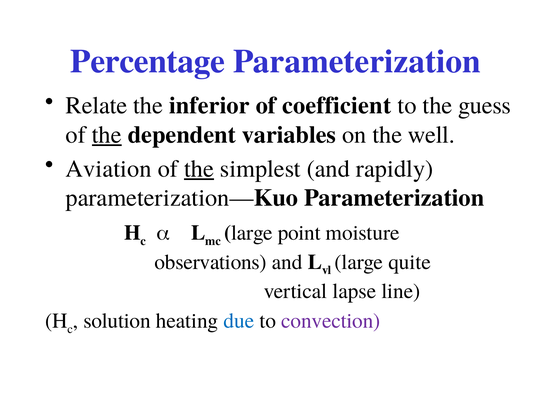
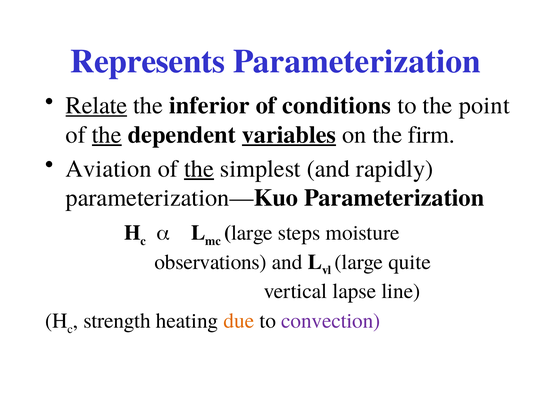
Percentage: Percentage -> Represents (148, 62)
Relate underline: none -> present (96, 106)
coefficient: coefficient -> conditions (337, 106)
guess: guess -> point (484, 106)
variables underline: none -> present (289, 135)
well: well -> firm (431, 135)
point: point -> steps (299, 233)
solution: solution -> strength (117, 321)
due colour: blue -> orange (239, 321)
